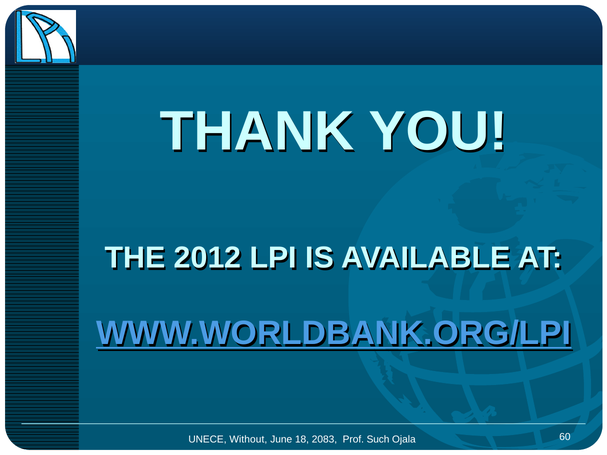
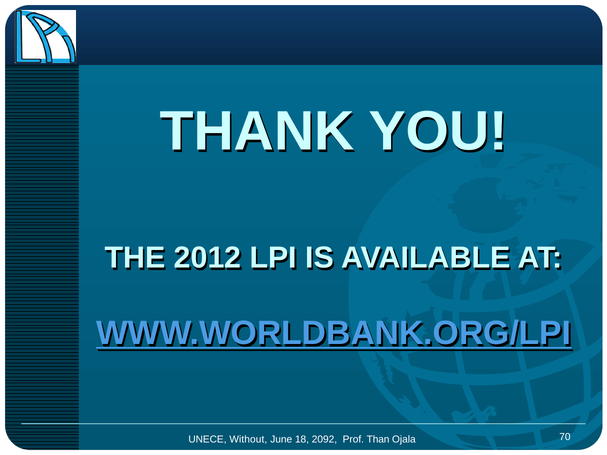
2083: 2083 -> 2092 (324, 440)
Such: Such -> Than (378, 440)
60: 60 -> 70 (565, 437)
